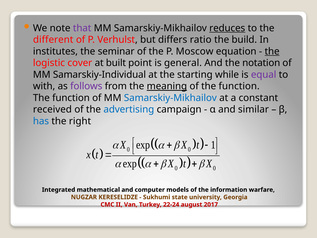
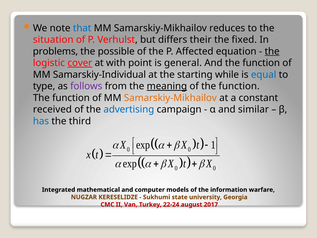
that colour: purple -> blue (82, 28)
reduces underline: present -> none (227, 28)
different: different -> situation (53, 40)
ratio: ratio -> their (201, 40)
build: build -> fixed (244, 40)
institutes: institutes -> problems (55, 51)
seminar: seminar -> possible (116, 51)
Moscow: Moscow -> Affected (195, 51)
cover underline: none -> present (80, 63)
built: built -> with (116, 63)
And the notation: notation -> function (261, 63)
equal colour: purple -> blue (264, 75)
with: with -> type (44, 86)
Samarskiy-Mikhailov colour: blue -> orange (170, 98)
right: right -> third (80, 121)
